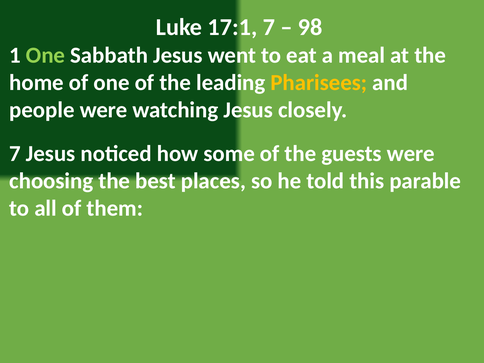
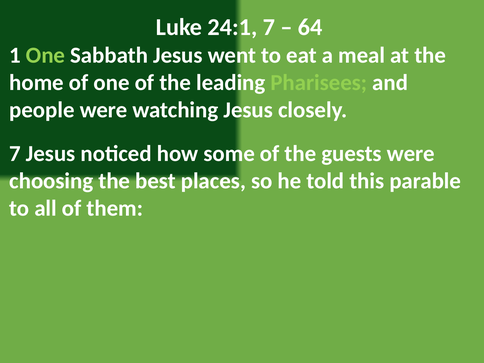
17:1: 17:1 -> 24:1 (232, 27)
98: 98 -> 64 (310, 27)
Pharisees colour: yellow -> light green (319, 83)
